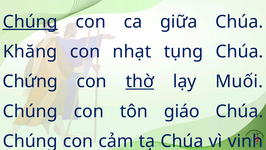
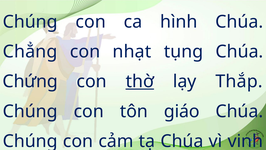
Chúng underline: present -> none (30, 22)
giữa: giữa -> hình (179, 22)
Khăng: Khăng -> Chẳng (30, 51)
Muối: Muối -> Thắp (239, 81)
